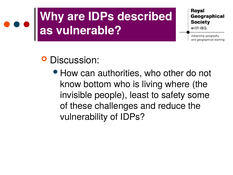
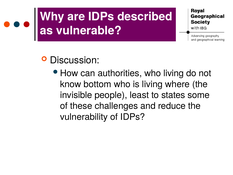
who other: other -> living (174, 73)
safety: safety -> states (173, 95)
